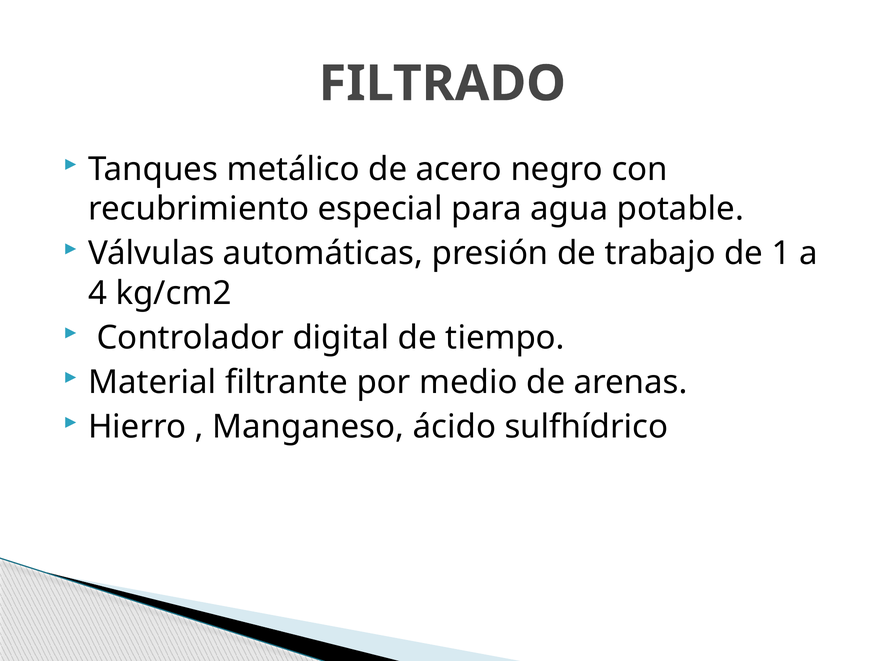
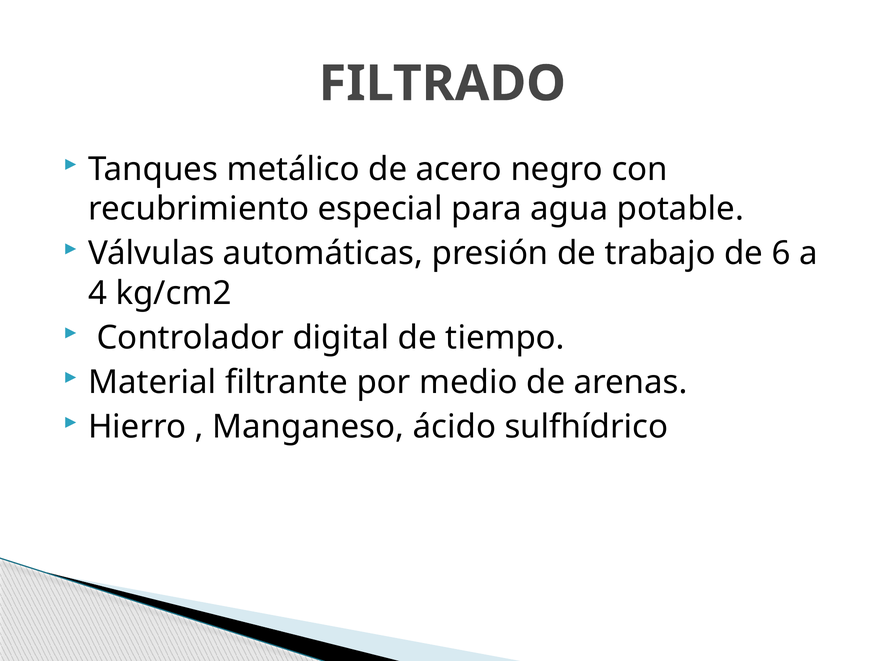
1: 1 -> 6 (781, 254)
